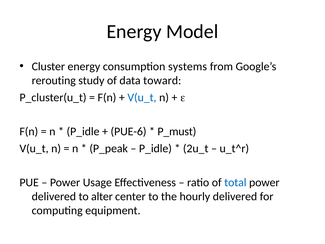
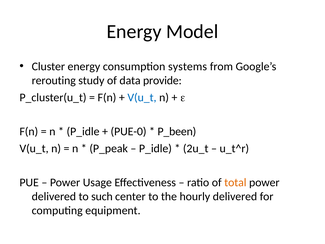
toward: toward -> provide (162, 80)
PUE-6: PUE-6 -> PUE-0 (129, 131)
P_must: P_must -> P_been (177, 131)
total colour: blue -> orange (235, 182)
alter: alter -> such (102, 196)
